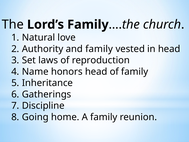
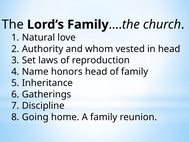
and family: family -> whom (99, 49)
